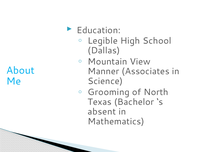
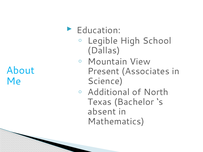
Manner: Manner -> Present (103, 71)
Grooming: Grooming -> Additional (109, 92)
